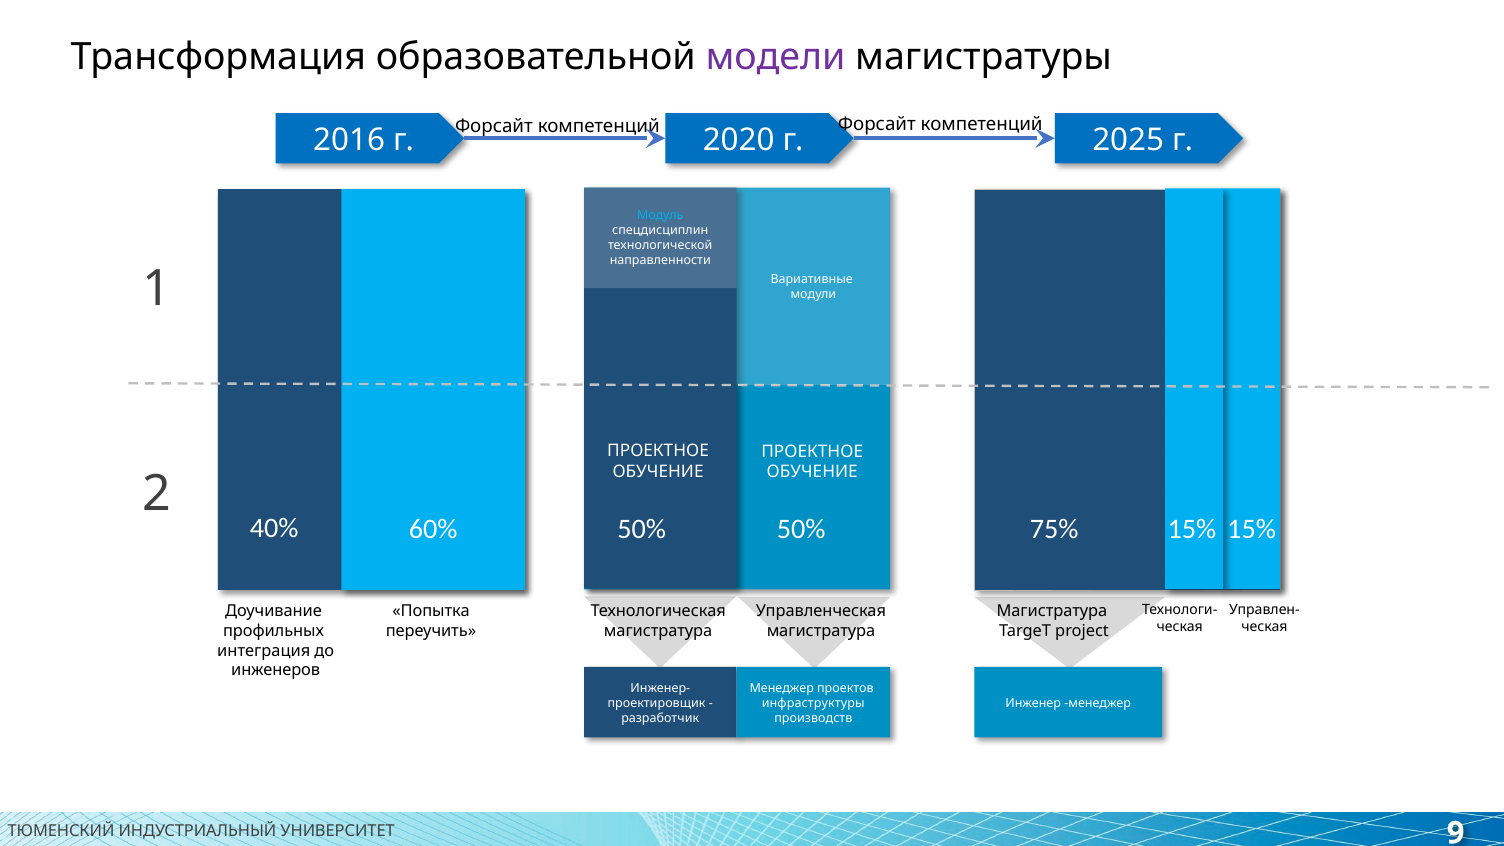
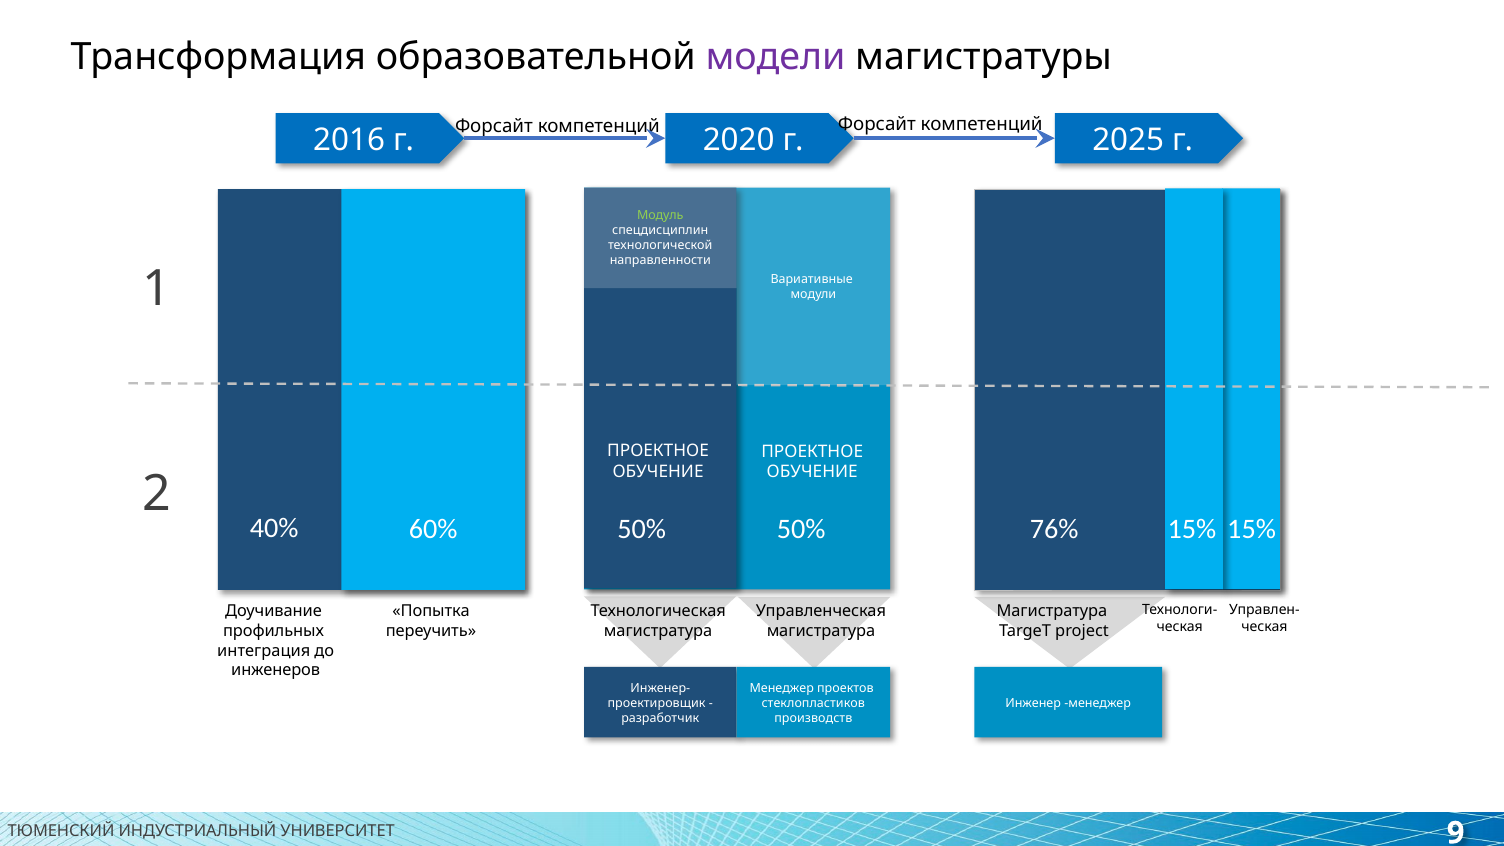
Модуль colour: light blue -> light green (660, 216)
75%: 75% -> 76% (1054, 529)
инфраструктуры: инфраструктуры -> стеклопластиков (813, 703)
